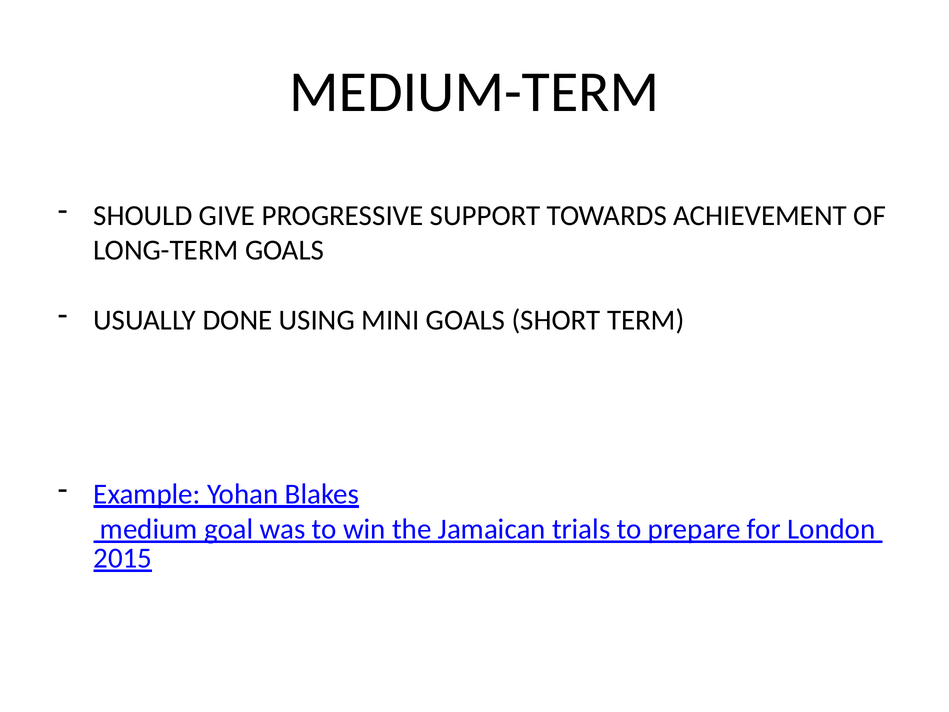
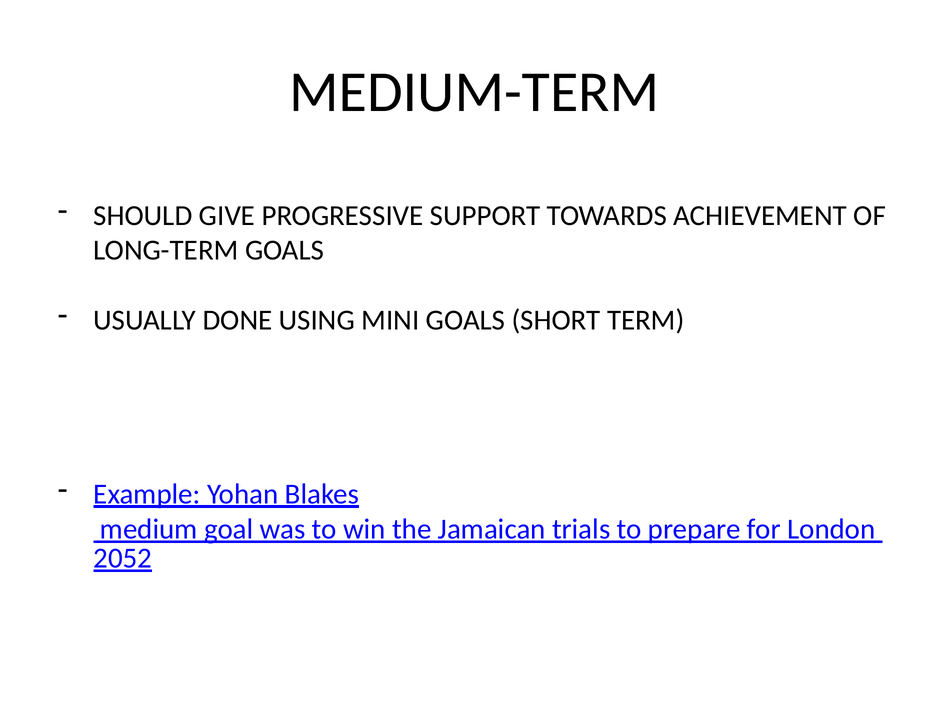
2015: 2015 -> 2052 (123, 558)
